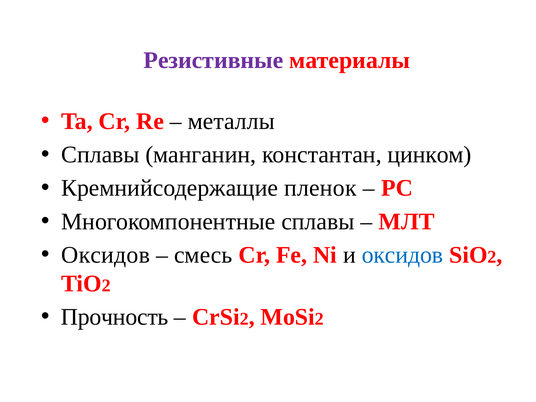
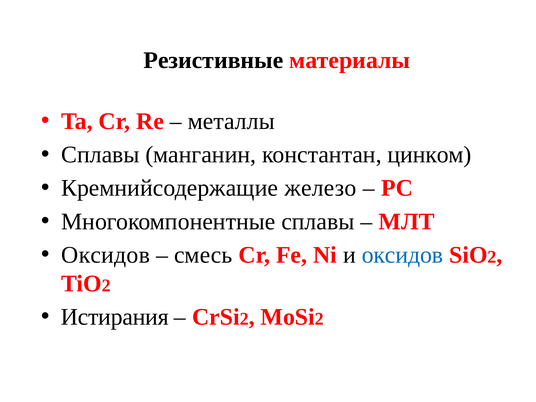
Резистивные colour: purple -> black (213, 60)
пленок: пленок -> железо (320, 188)
Прочность: Прочность -> Истирания (115, 317)
